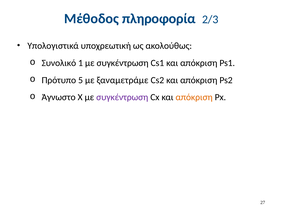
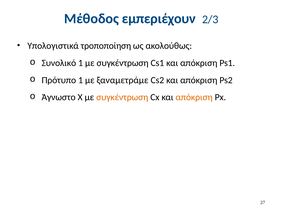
πληροφορία: πληροφορία -> εμπεριέχουν (159, 19)
υποχρεωτική: υποχρεωτική -> τροποποίηση (106, 46)
Πρότυπο 5: 5 -> 1 (81, 80)
συγκέντρωση colour: purple -> orange (122, 97)
